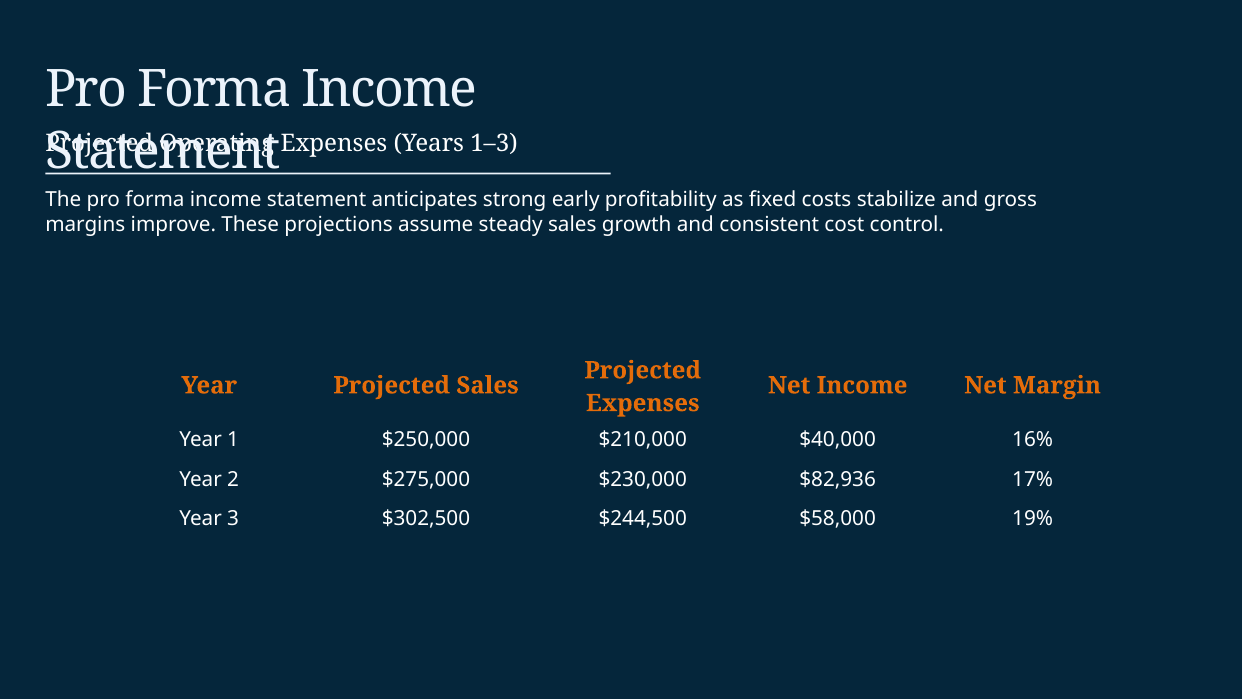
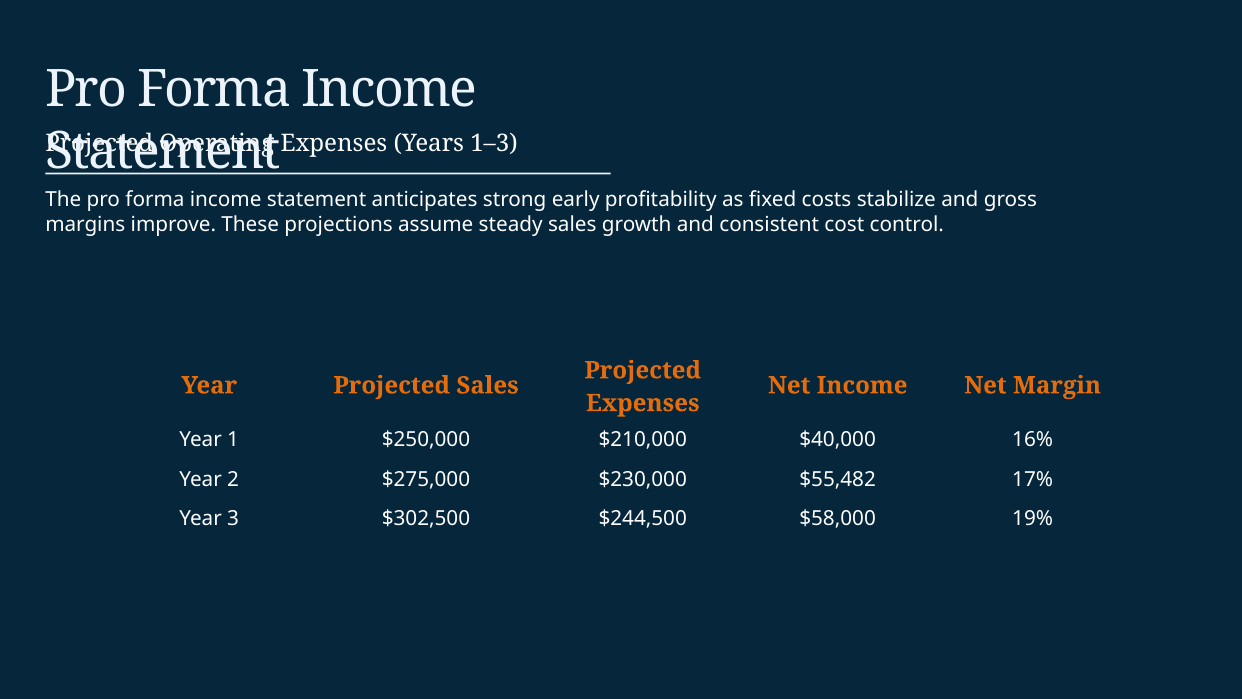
$82,936: $82,936 -> $55,482 (838, 479)
